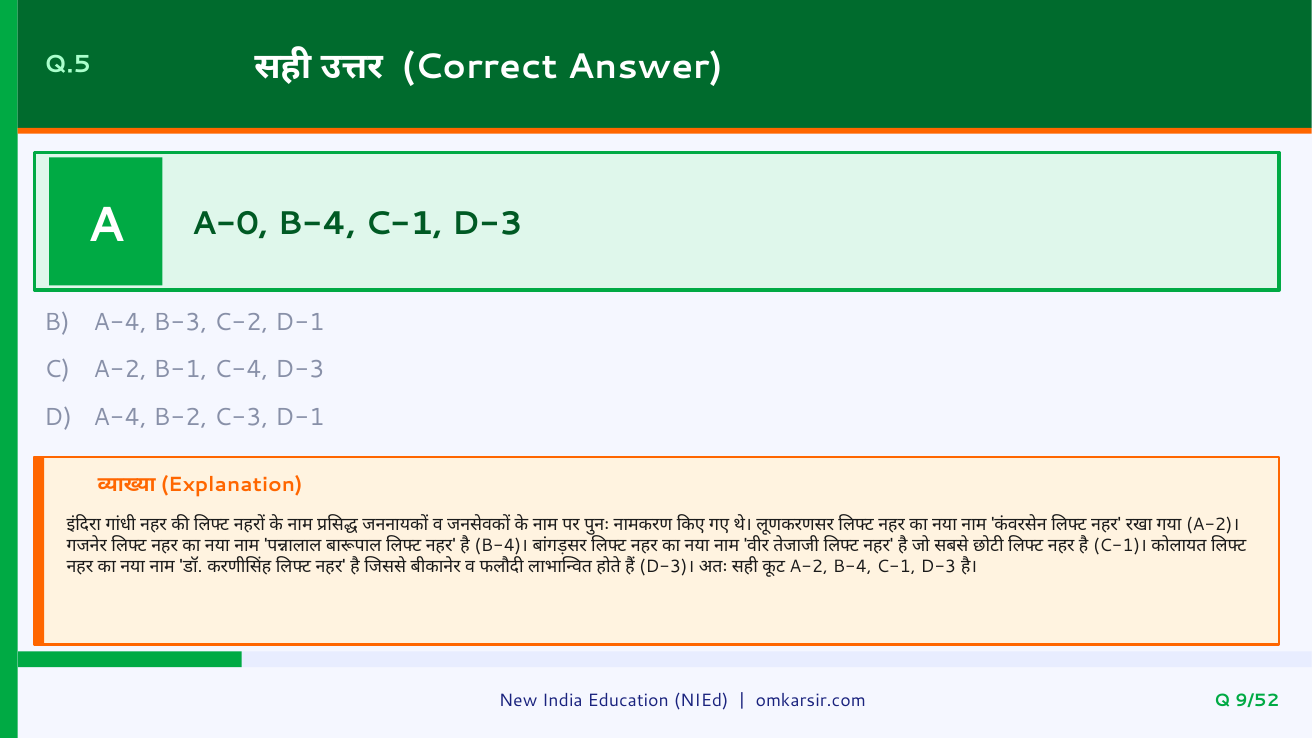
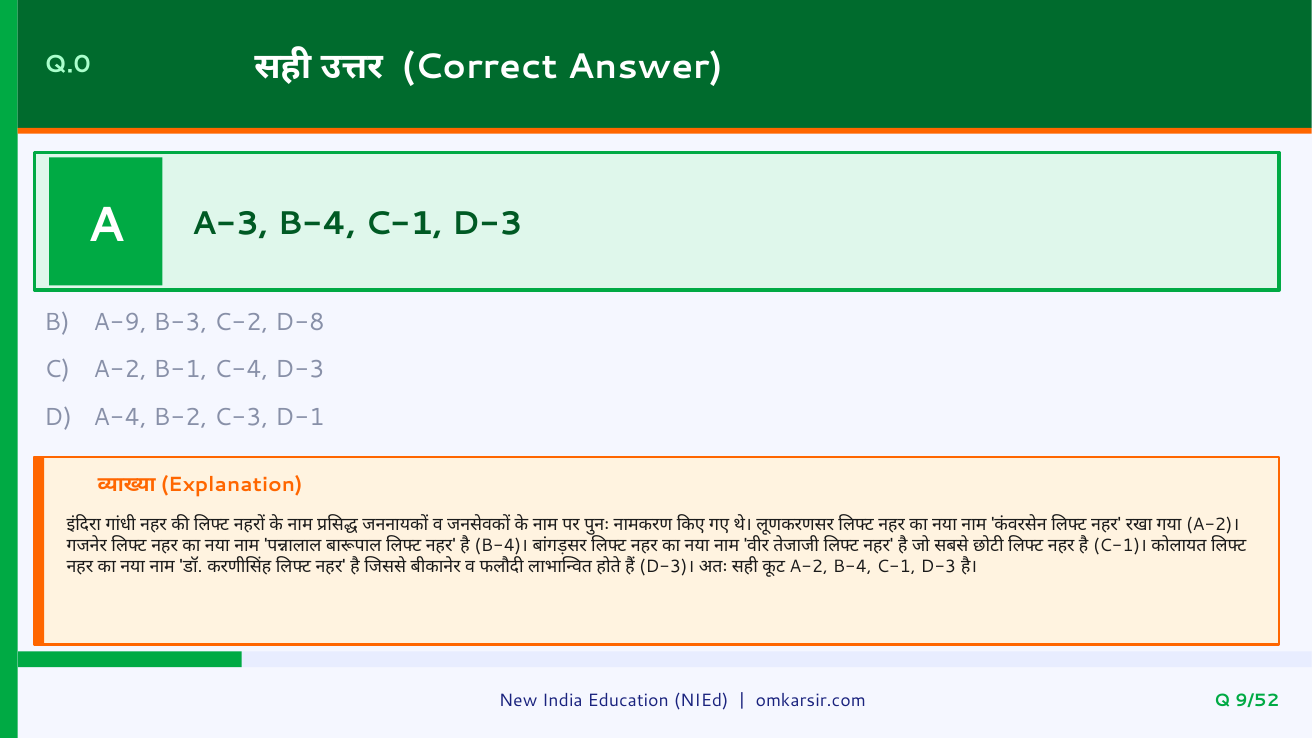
Q.5: Q.5 -> Q.0 (67, 65)
A-0: A-0 -> A-3 (230, 224)
B A-4: A-4 -> A-9 (120, 322)
C-2 D-1: D-1 -> D-8 (300, 322)
